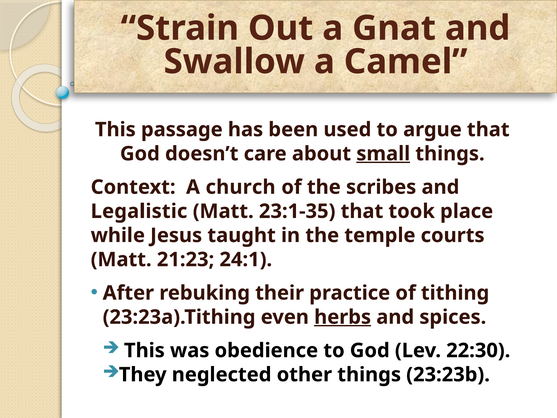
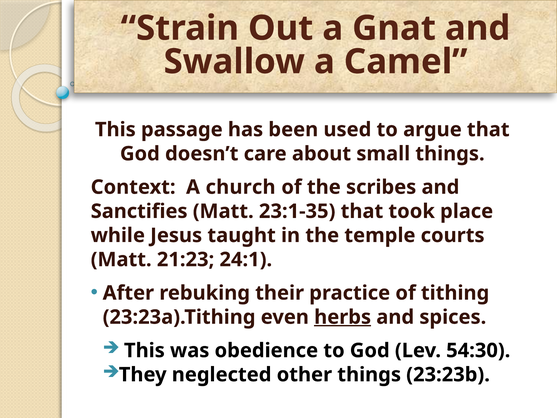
small underline: present -> none (383, 154)
Legalistic: Legalistic -> Sanctifies (139, 211)
22:30: 22:30 -> 54:30 (478, 350)
